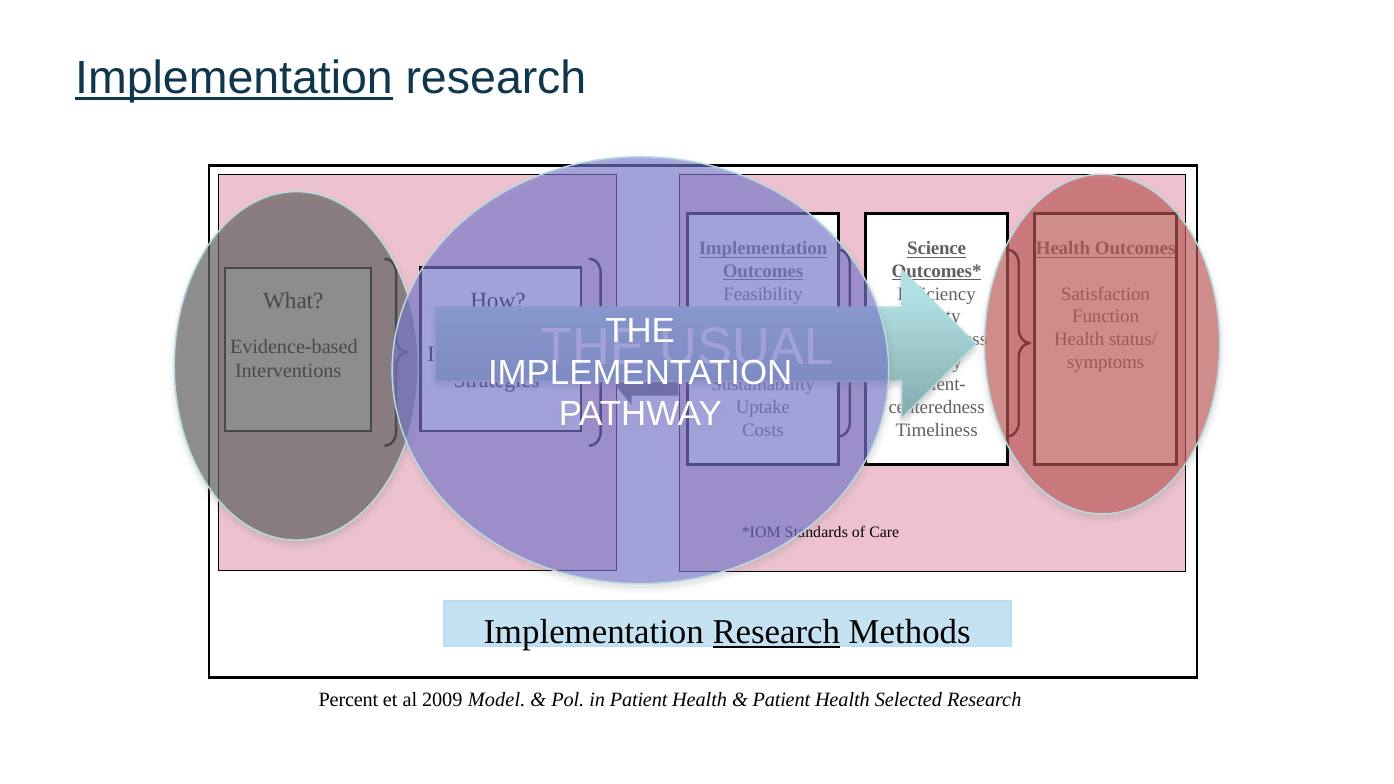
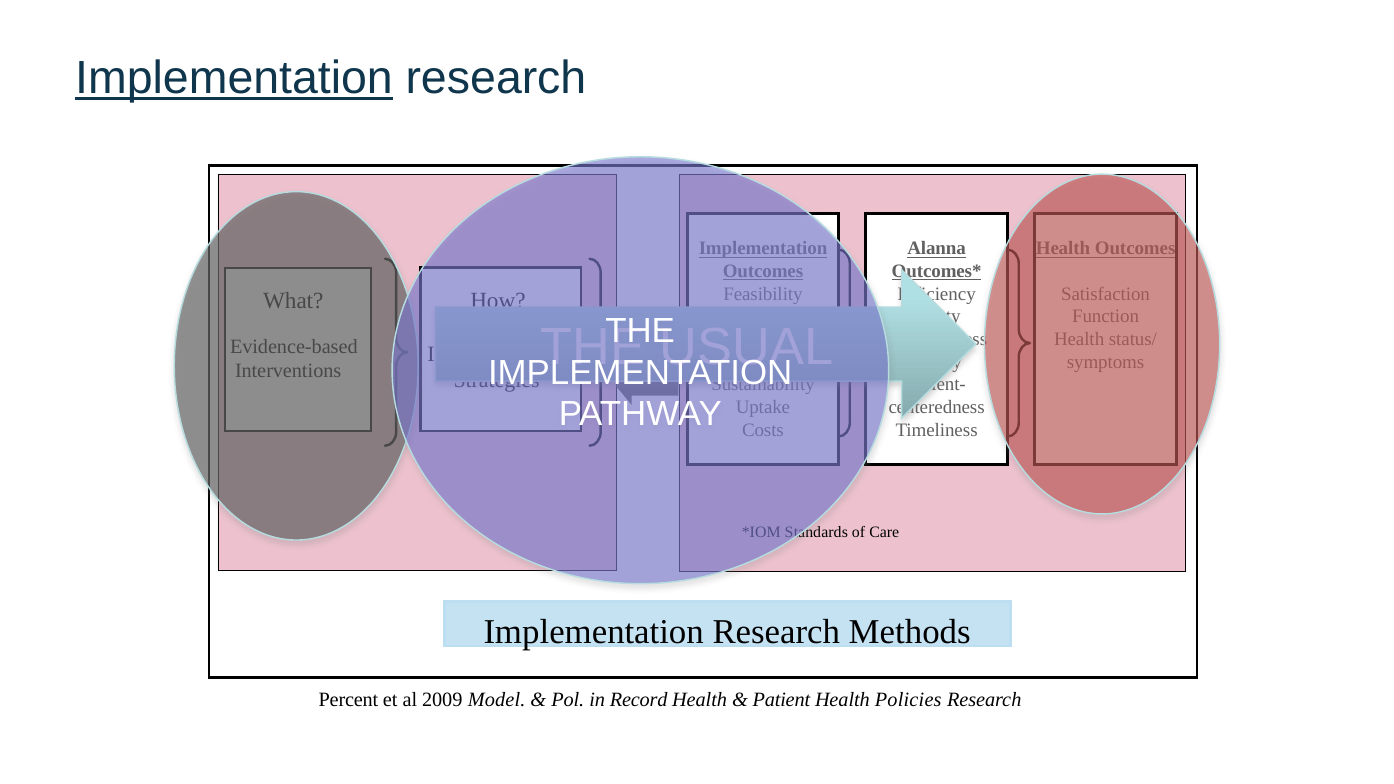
Science: Science -> Alanna (937, 249)
Research underline: present -> none (776, 632)
in Patient: Patient -> Record (639, 700)
Selected: Selected -> Policies (908, 700)
